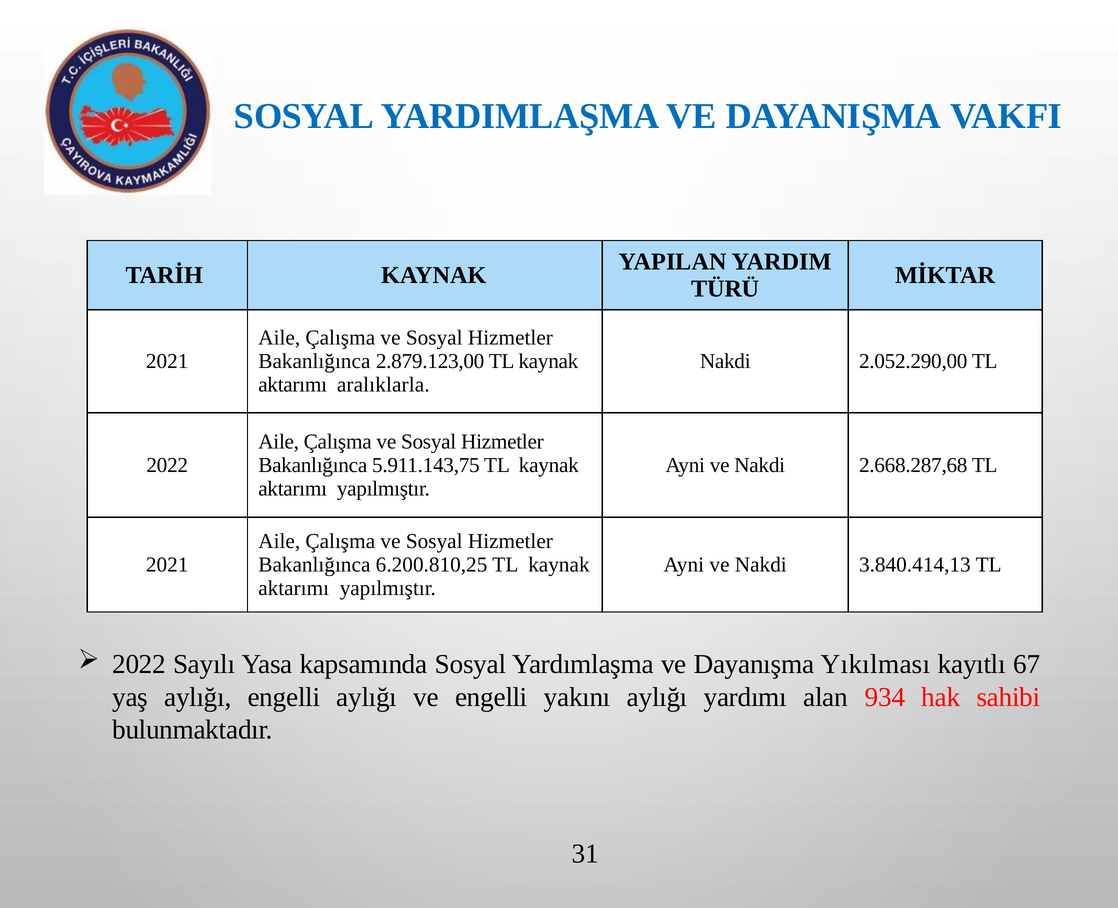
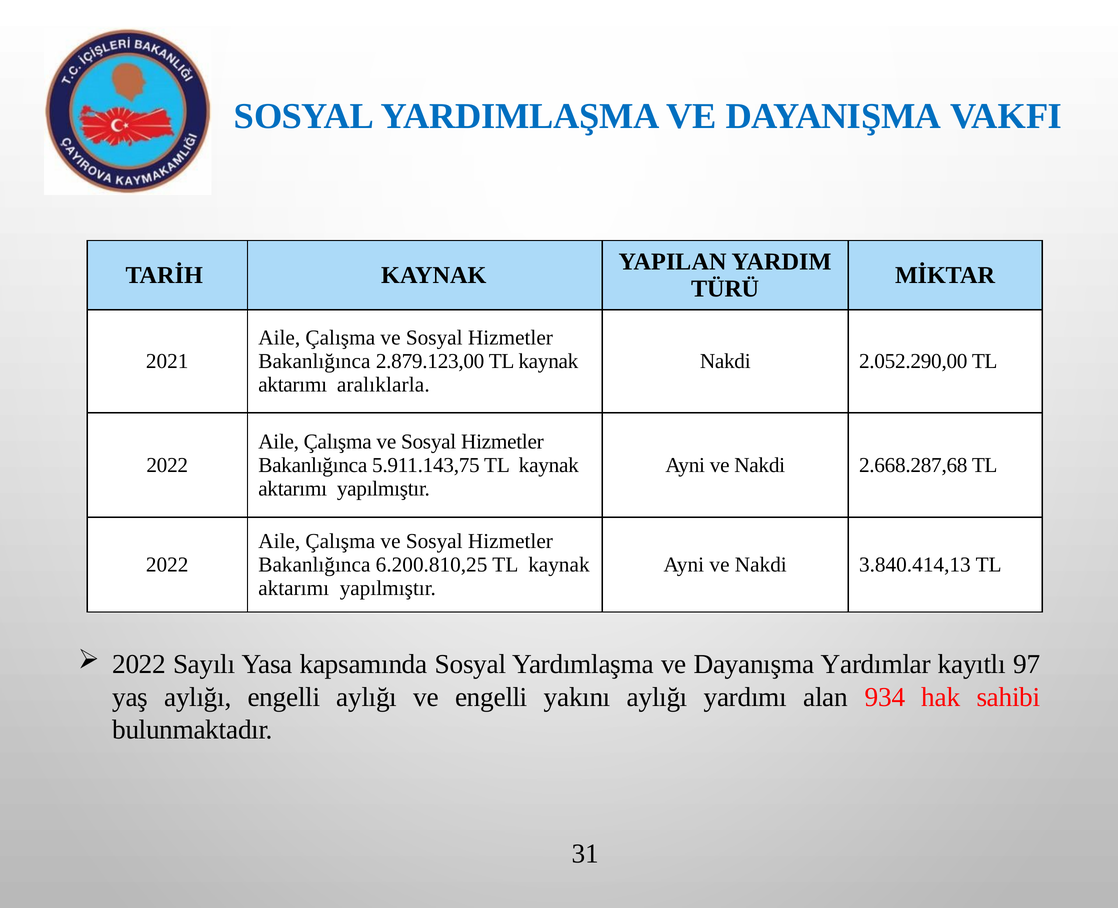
2021: 2021 -> 2022 (167, 565)
Yıkılması: Yıkılması -> Yardımlar (876, 664)
67: 67 -> 97 (1027, 664)
